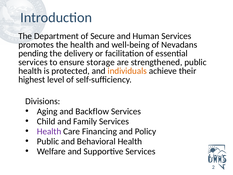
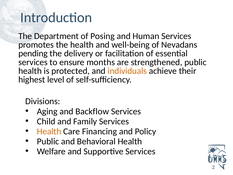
Secure: Secure -> Posing (103, 36)
storage: storage -> months (101, 62)
Health colour: purple -> orange (49, 131)
